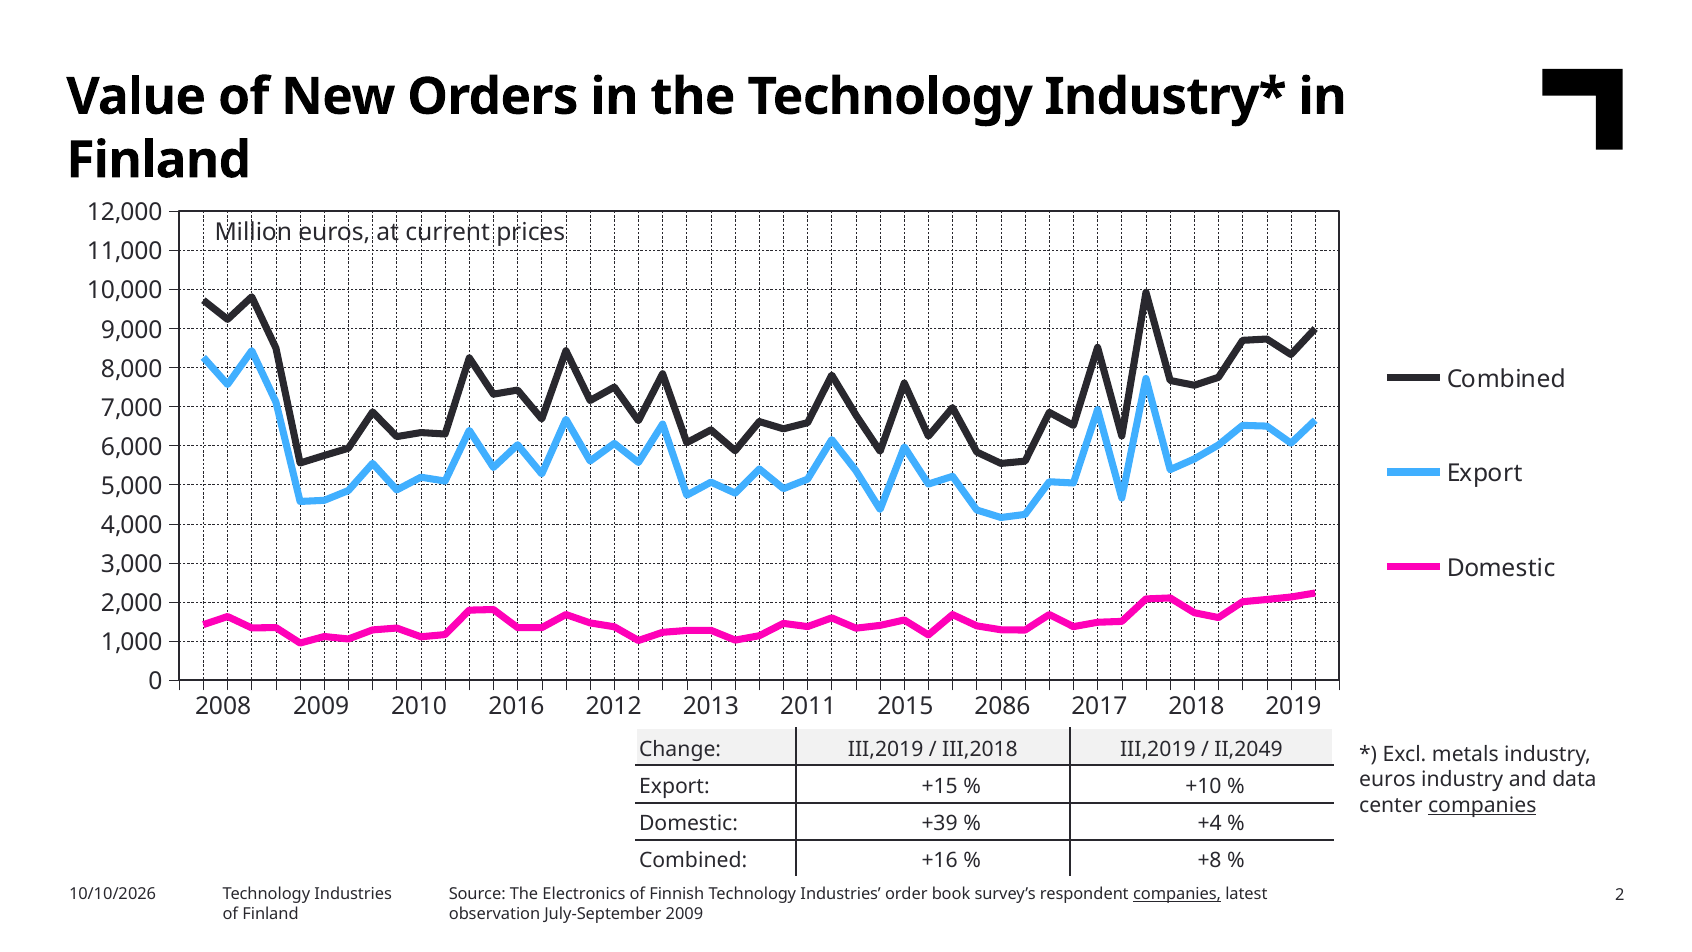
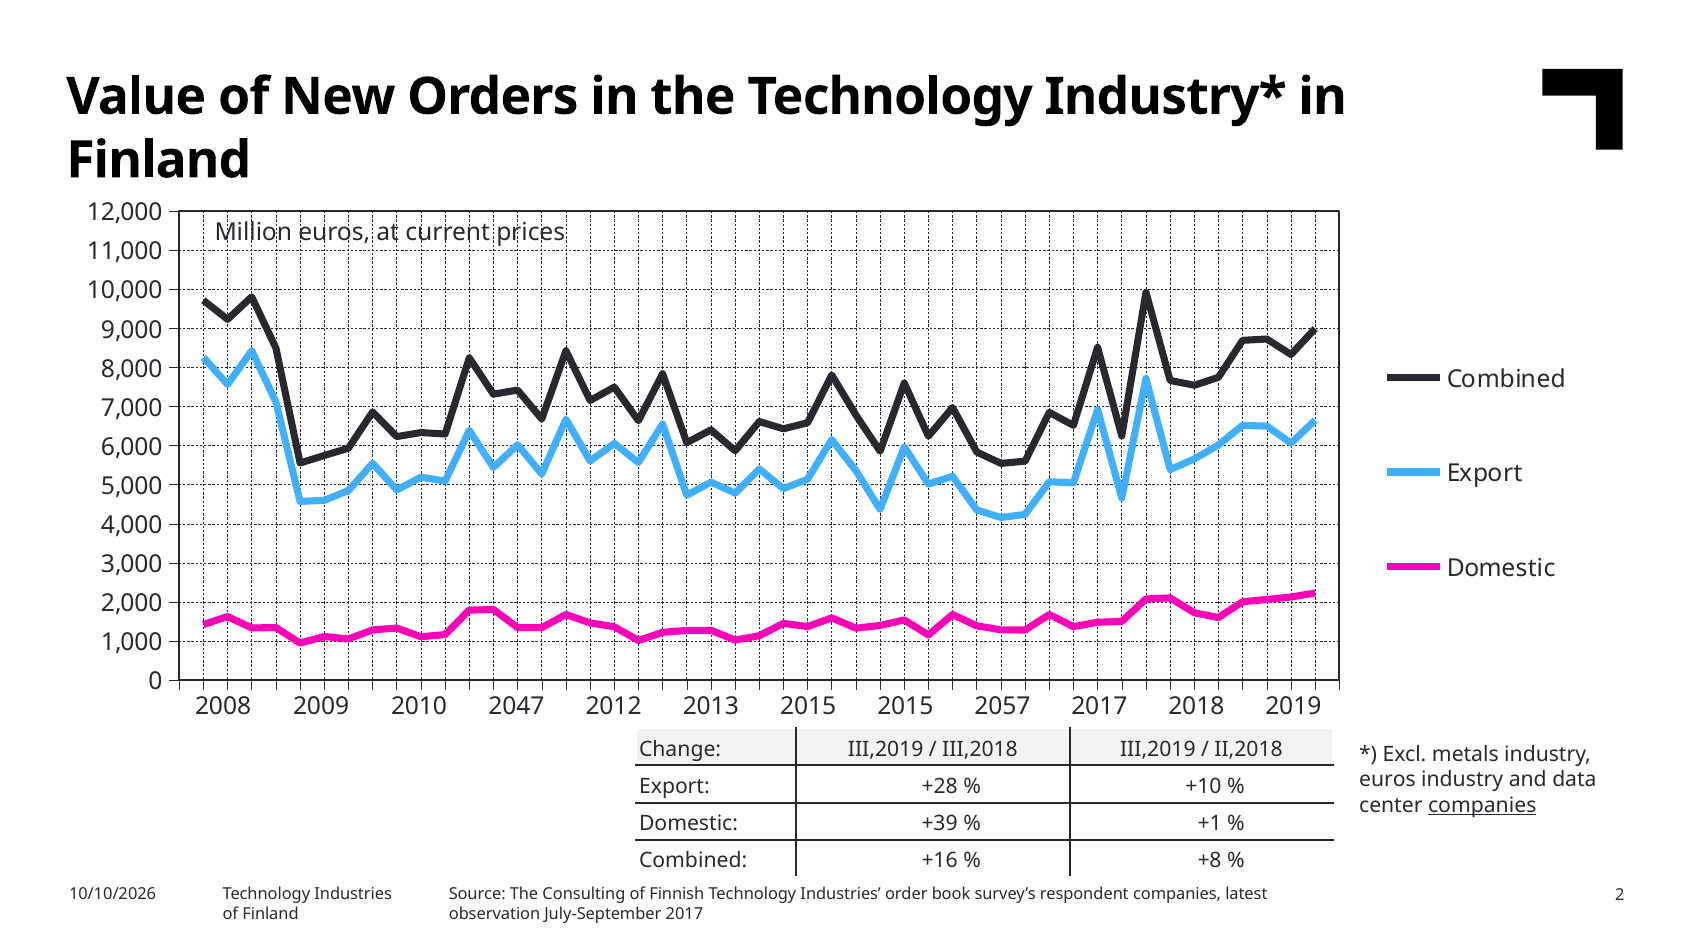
2016: 2016 -> 2047 (516, 706)
2013 2011: 2011 -> 2015 (808, 706)
2086: 2086 -> 2057 (1003, 706)
II,2049: II,2049 -> II,2018 (1249, 749)
+15: +15 -> +28 (940, 786)
+4: +4 -> +1 (1210, 823)
Electronics: Electronics -> Consulting (584, 894)
companies underline: present -> none (1177, 894)
July-September 2009: 2009 -> 2017 (684, 914)
